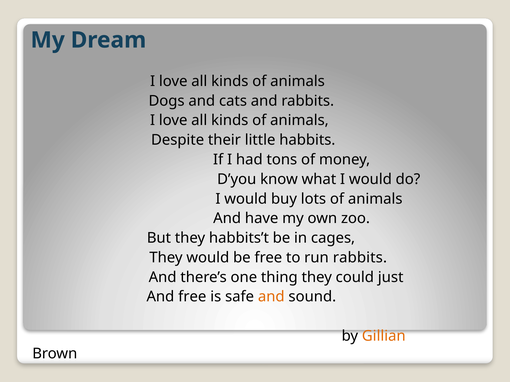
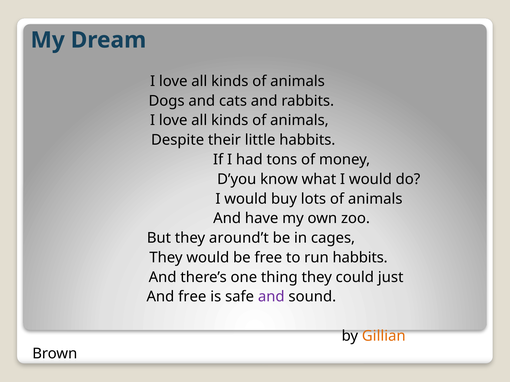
habbits’t: habbits’t -> around’t (239, 238)
run rabbits: rabbits -> habbits (360, 258)
and colour: orange -> purple (271, 297)
